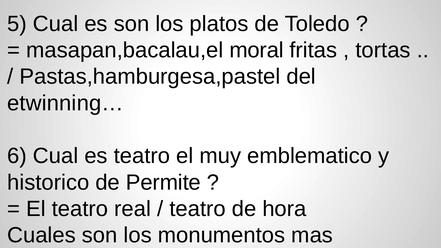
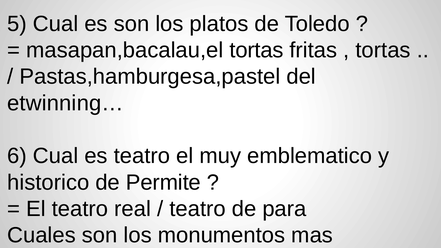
masapan,bacalau,el moral: moral -> tortas (257, 50)
hora: hora -> para (284, 209)
